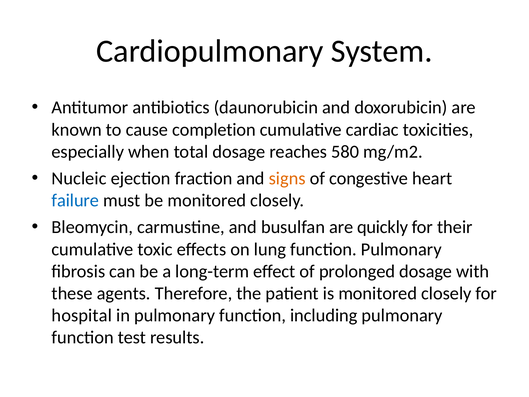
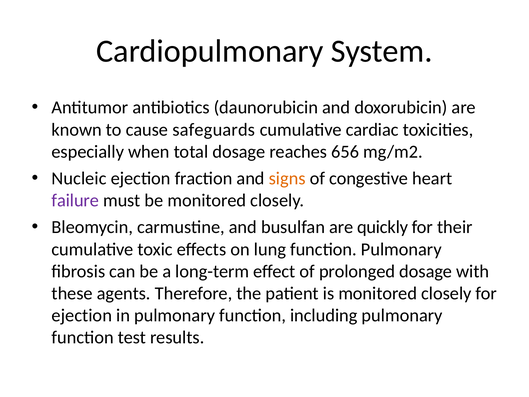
completion: completion -> safeguards (214, 130)
580: 580 -> 656 (345, 152)
failure colour: blue -> purple (75, 200)
hospital: hospital -> ejection (82, 315)
